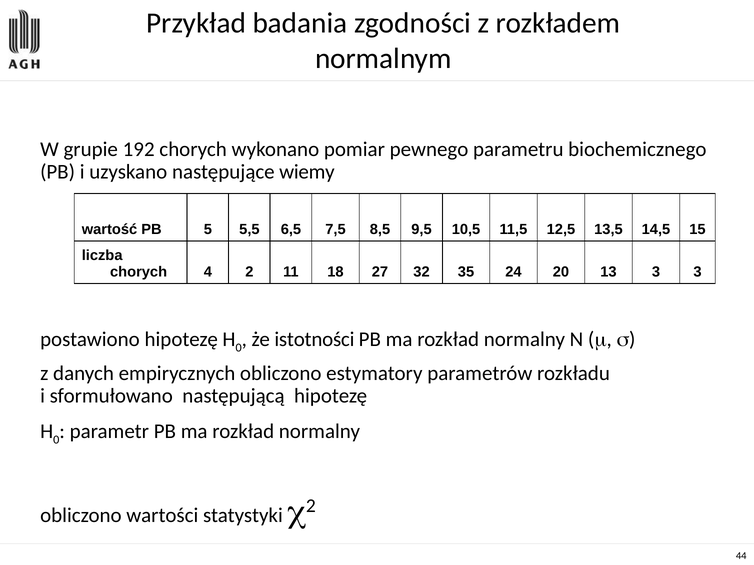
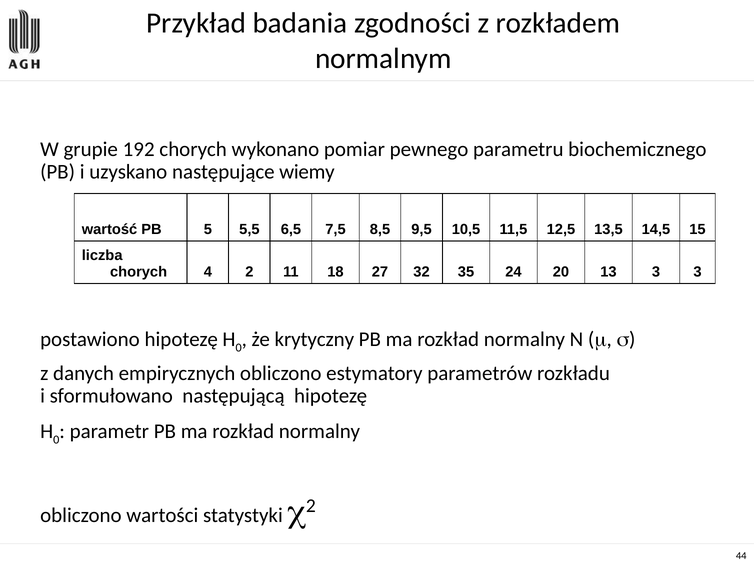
istotności: istotności -> krytyczny (314, 340)
